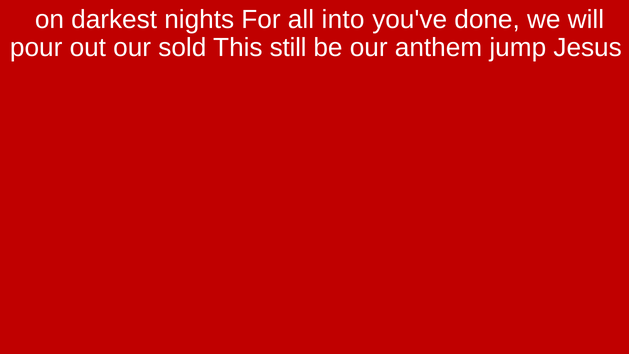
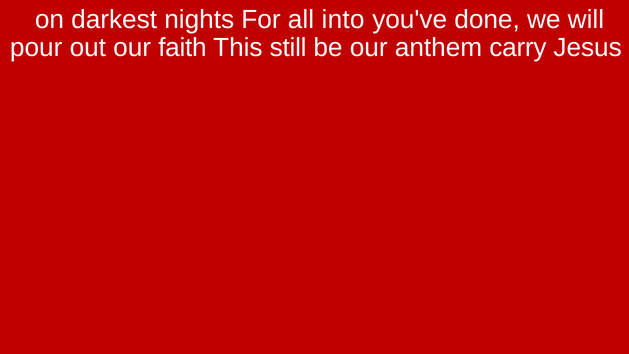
sold: sold -> faith (182, 48)
jump: jump -> carry (518, 48)
